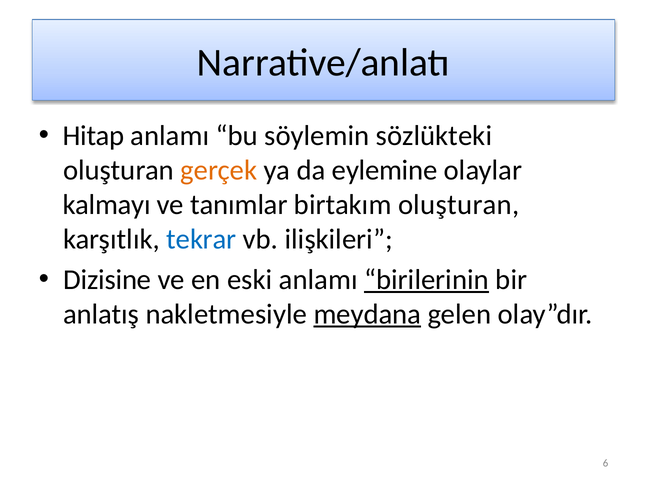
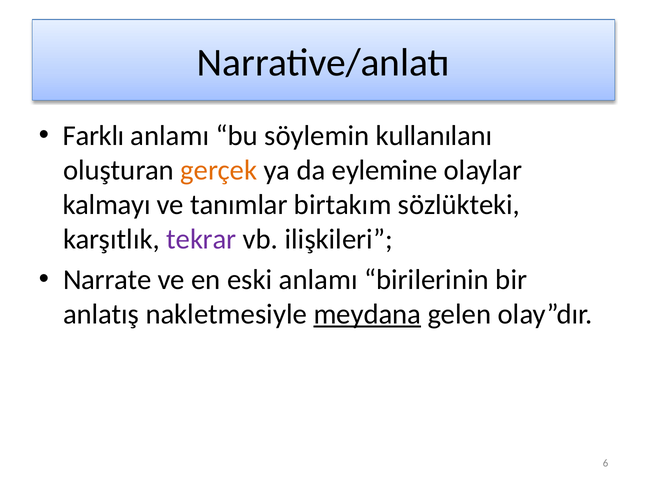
Hitap: Hitap -> Farklı (94, 136)
sözlükteki: sözlükteki -> kullanılanı (434, 136)
birtakım oluşturan: oluşturan -> sözlükteki (459, 205)
tekrar colour: blue -> purple (201, 239)
Dizisine: Dizisine -> Narrate (107, 280)
birilerinin underline: present -> none (427, 280)
